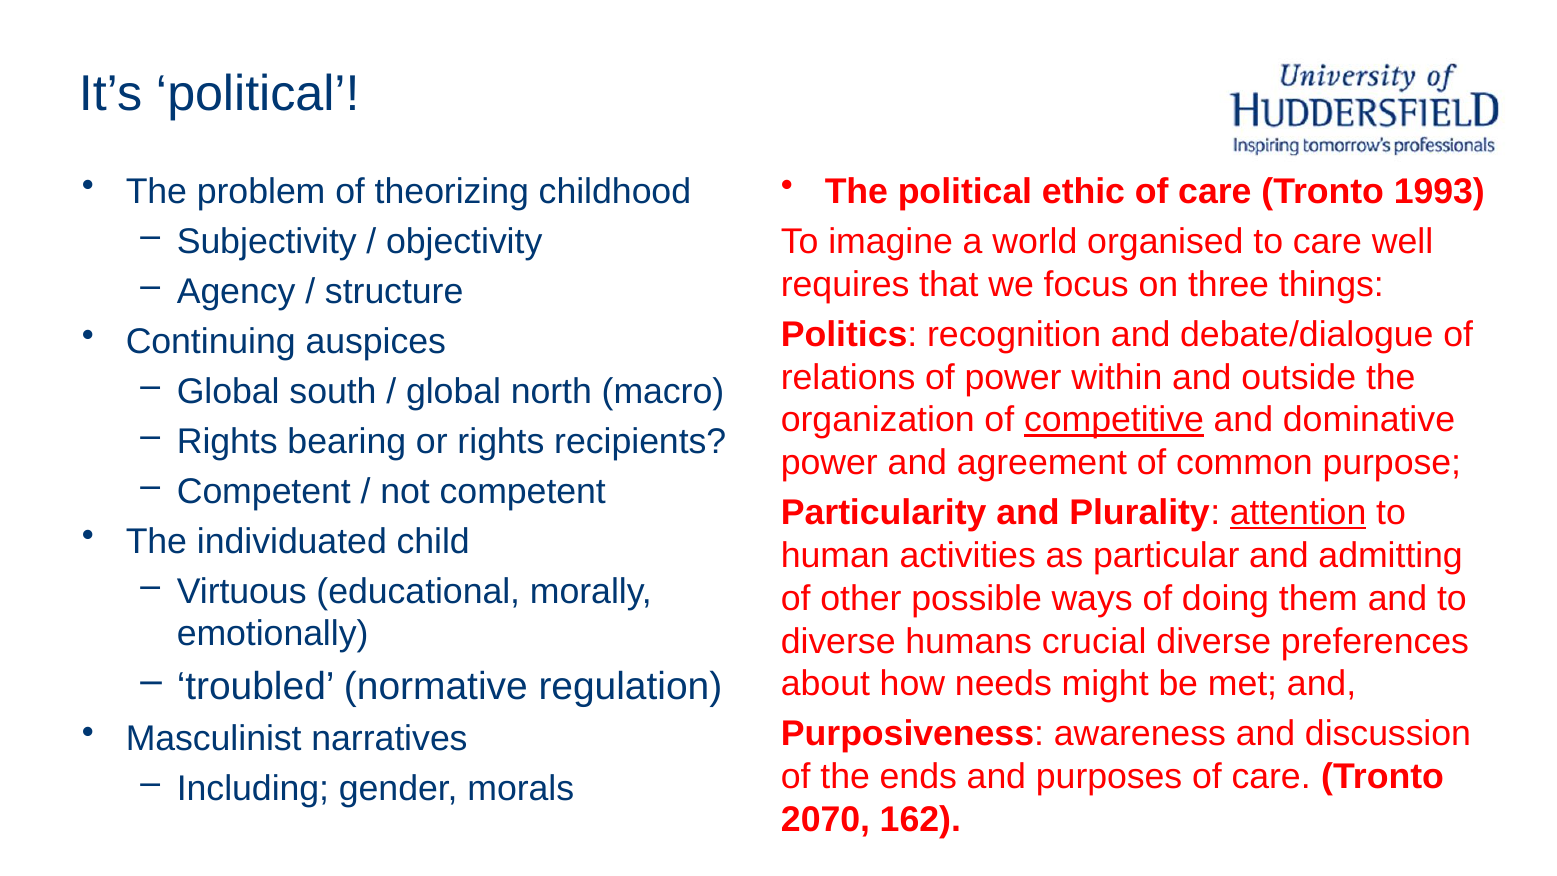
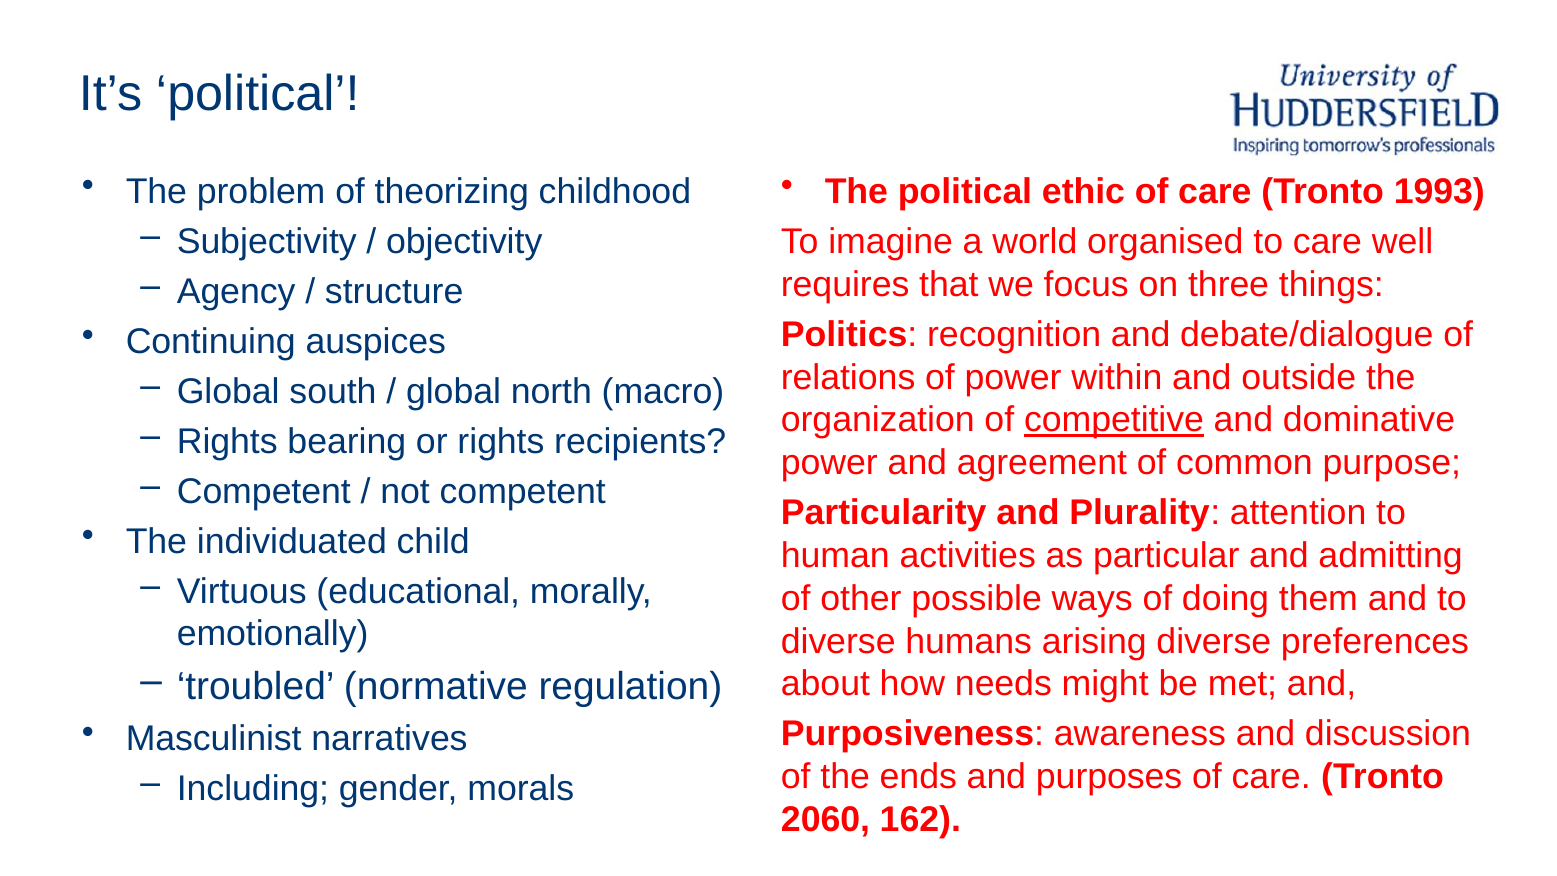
attention underline: present -> none (1298, 513)
crucial: crucial -> arising (1094, 641)
2070: 2070 -> 2060 (825, 819)
